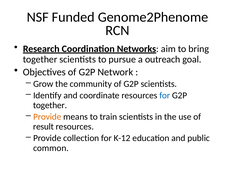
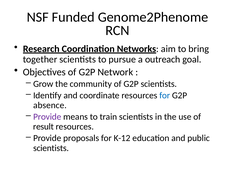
together: together -> absence (50, 105)
Provide colour: orange -> purple (47, 117)
collection: collection -> proposals (81, 138)
common: common -> scientists (51, 148)
